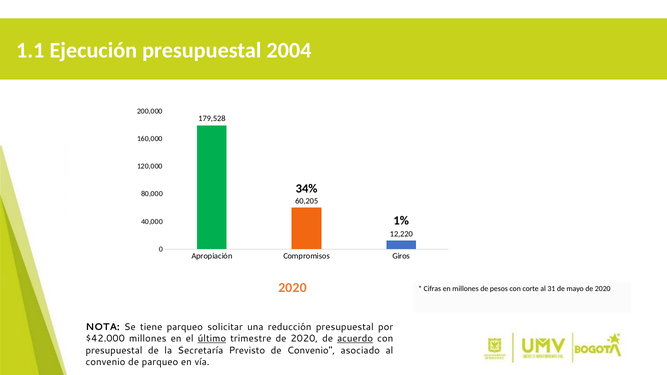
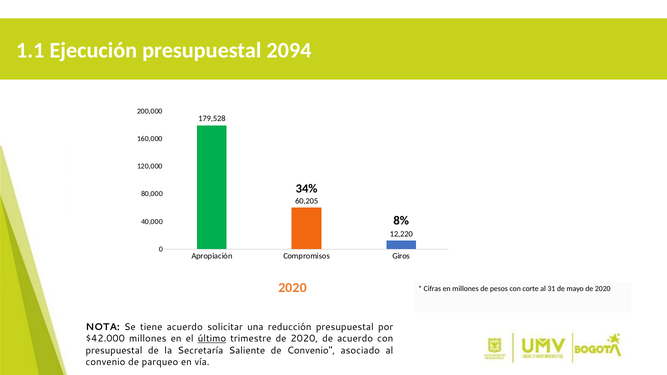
2004: 2004 -> 2094 (289, 50)
1%: 1% -> 8% (401, 221)
tiene parqueo: parqueo -> acuerdo (185, 327)
acuerdo underline: present -> none (355, 339)
Previsto: Previsto -> Saliente (247, 350)
